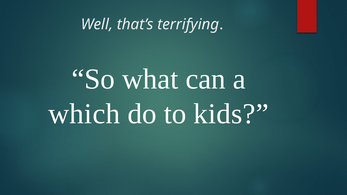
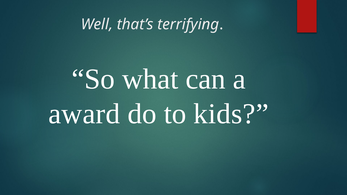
which: which -> award (84, 114)
